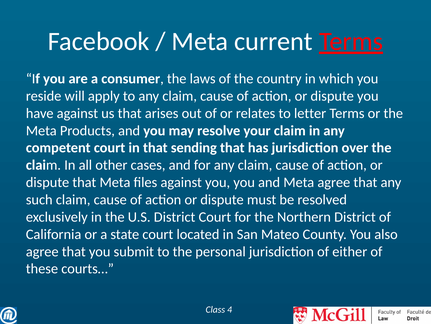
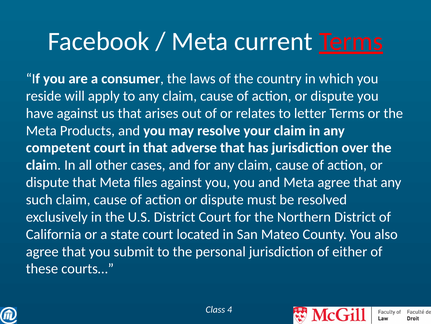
sending: sending -> adverse (194, 148)
